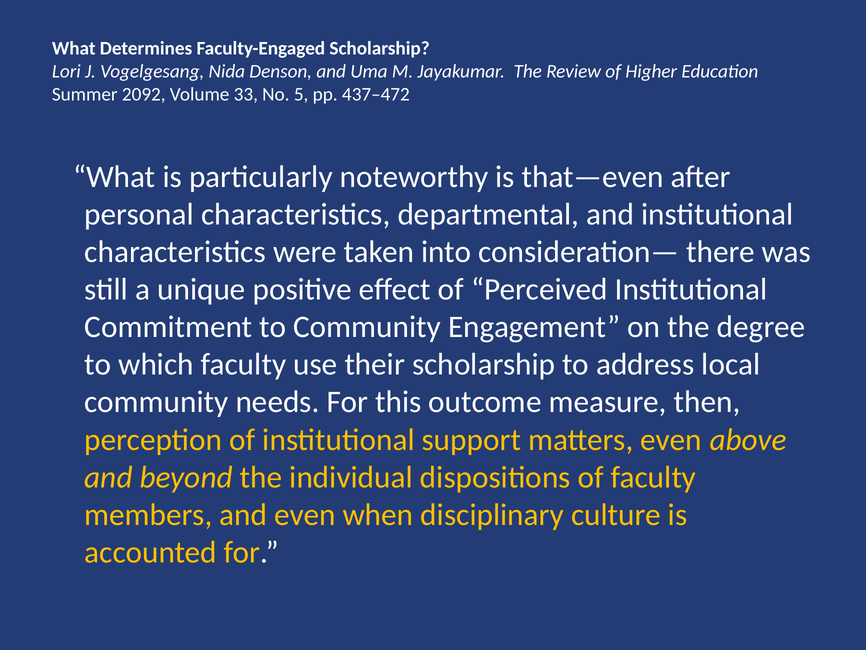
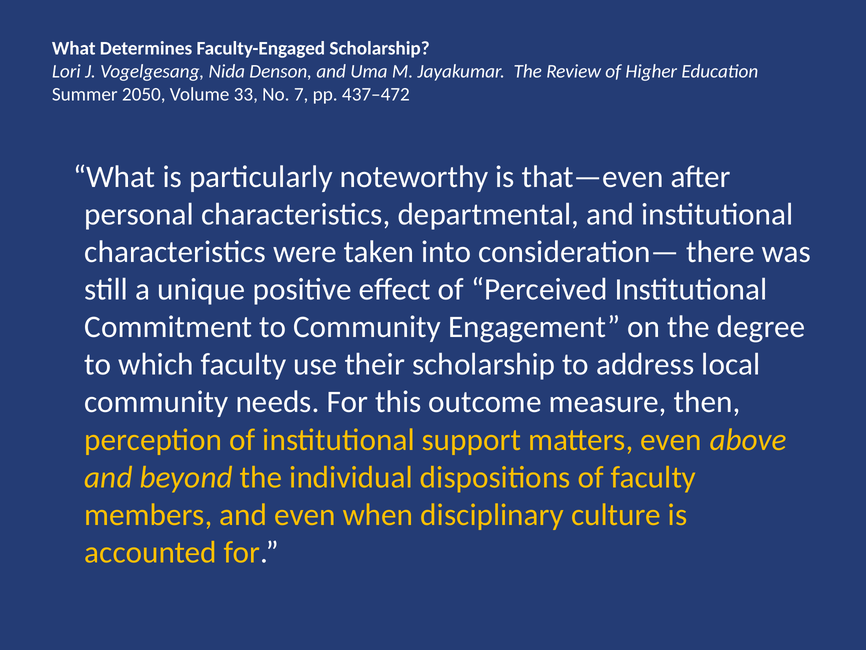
2092: 2092 -> 2050 (144, 94)
5: 5 -> 7 (301, 94)
